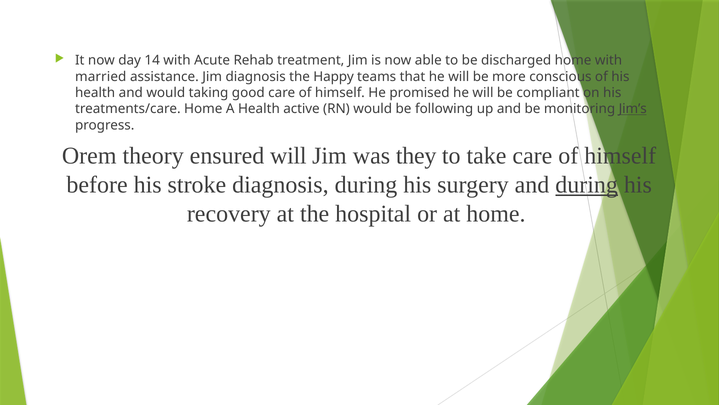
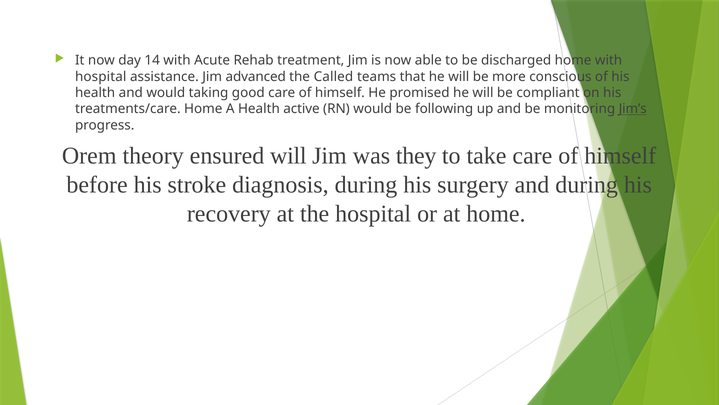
married: married -> hospital (101, 77)
Jim diagnosis: diagnosis -> advanced (256, 77)
Happy: Happy -> Called (333, 77)
during underline: present -> none (587, 185)
